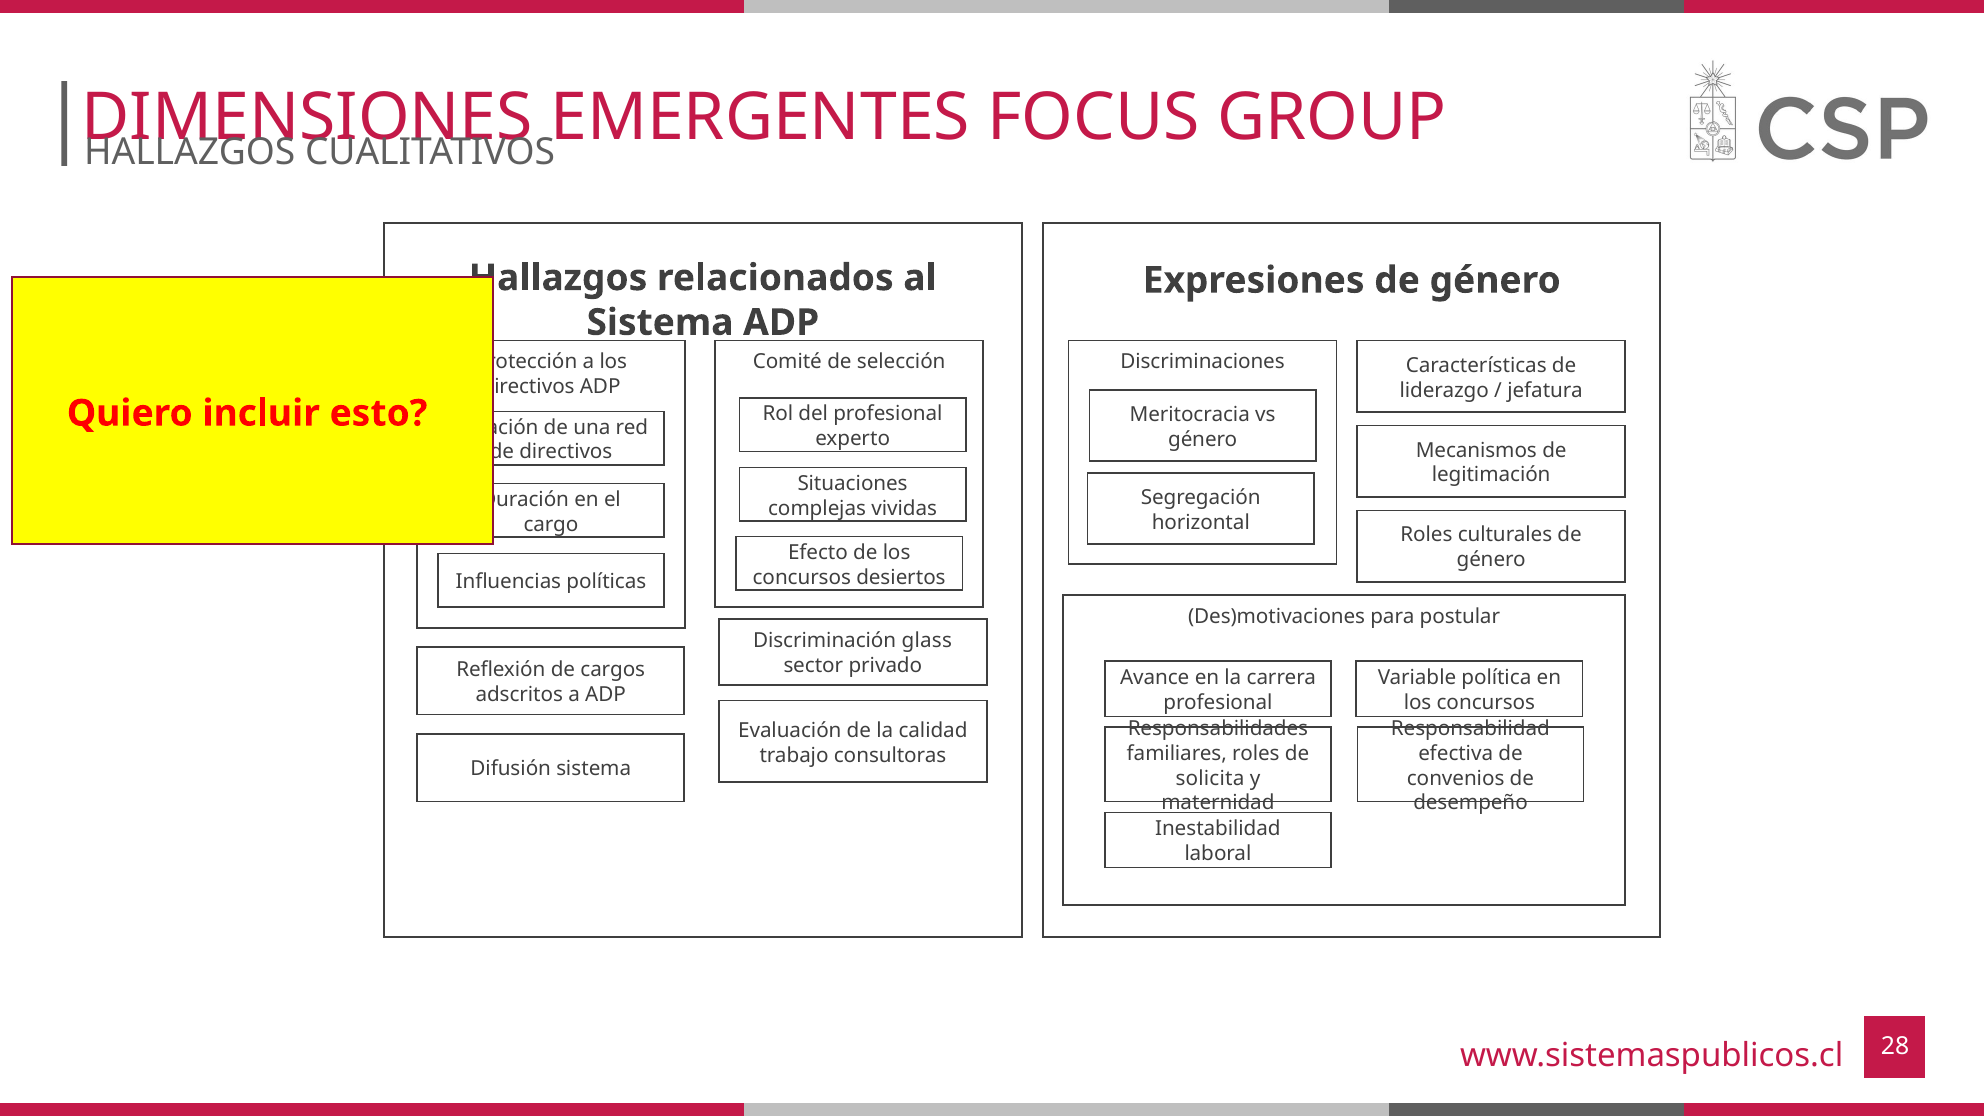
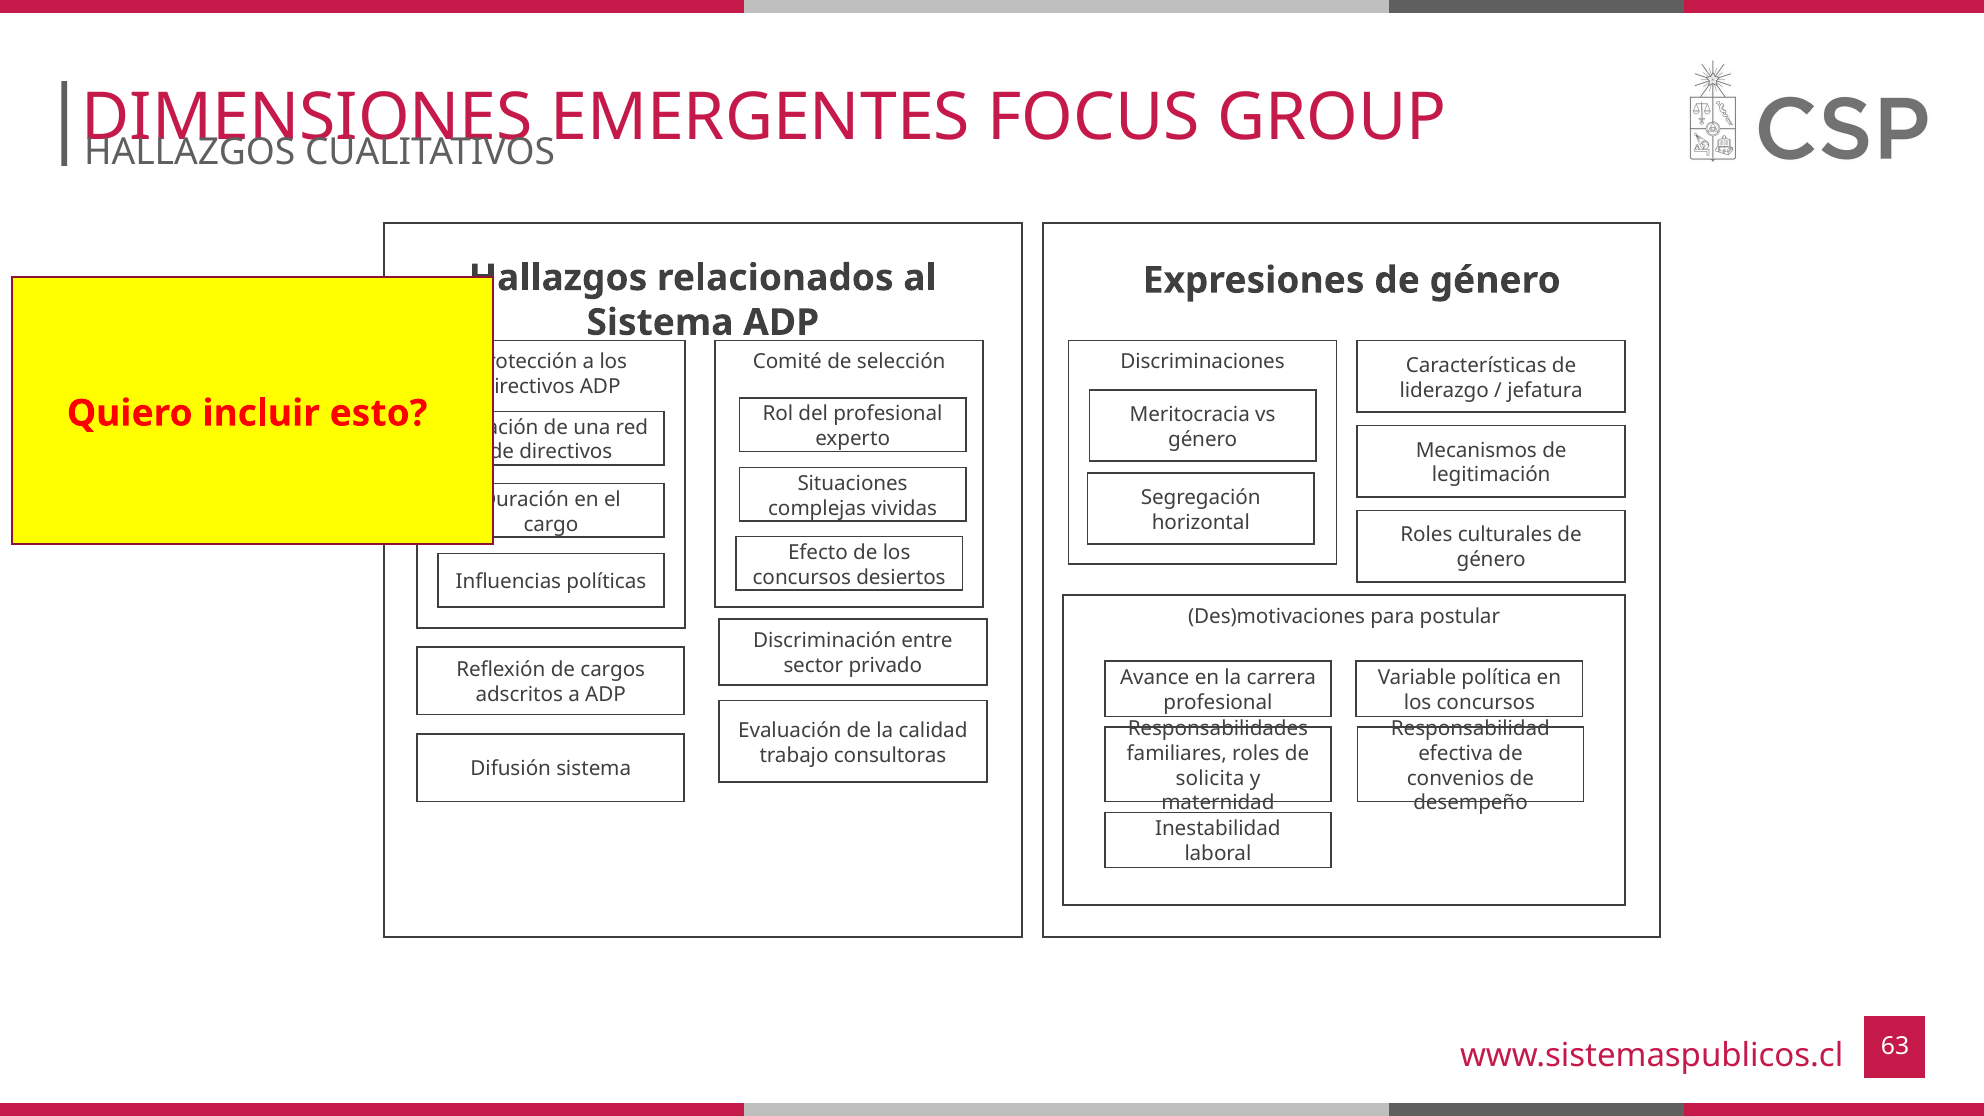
glass: glass -> entre (927, 641)
28: 28 -> 63 (1895, 1047)
